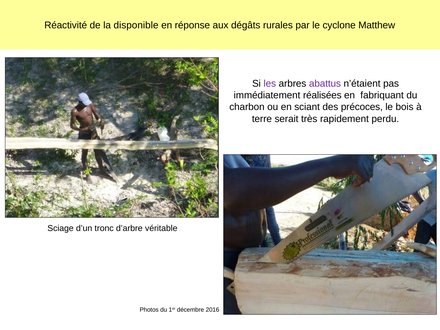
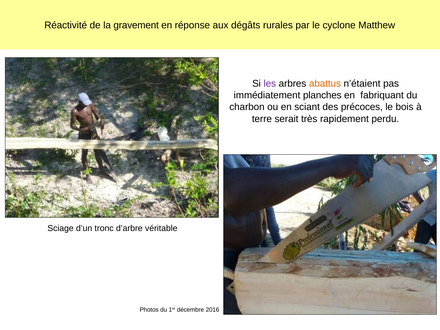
disponible: disponible -> gravement (136, 25)
abattus colour: purple -> orange (325, 84)
réalisées: réalisées -> planches (322, 95)
